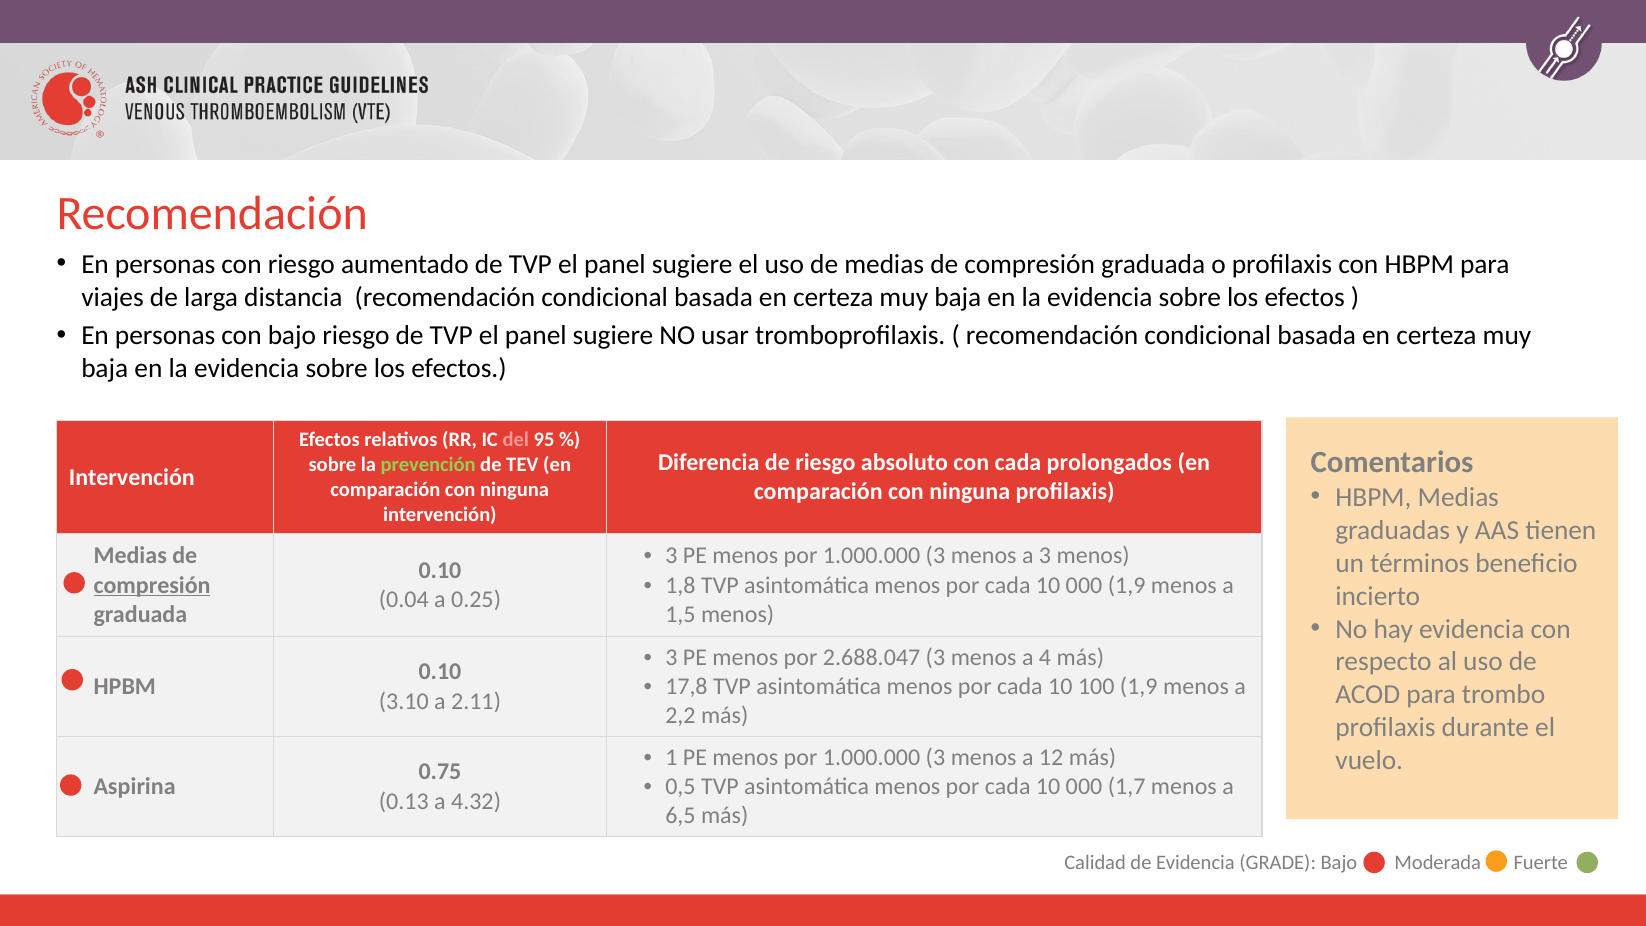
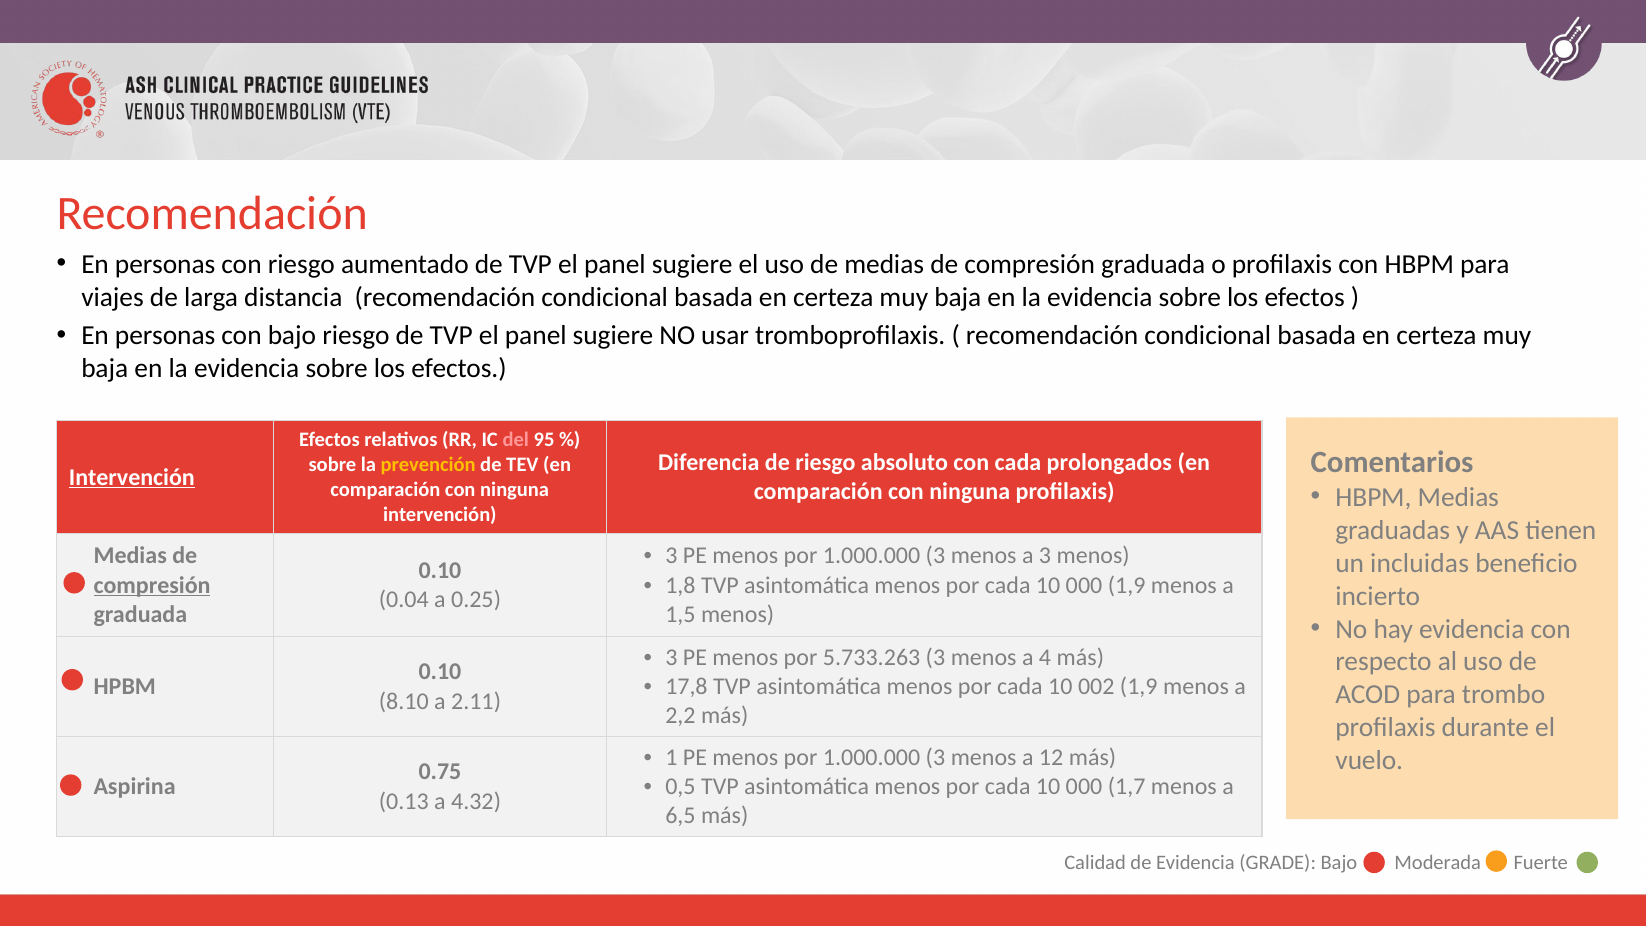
prevención colour: light green -> yellow (428, 465)
Intervención underline: none -> present (132, 477)
términos: términos -> incluidas (1420, 563)
2.688.047: 2.688.047 -> 5.733.263 (872, 657)
100: 100 -> 002 (1096, 686)
3.10: 3.10 -> 8.10 (404, 701)
